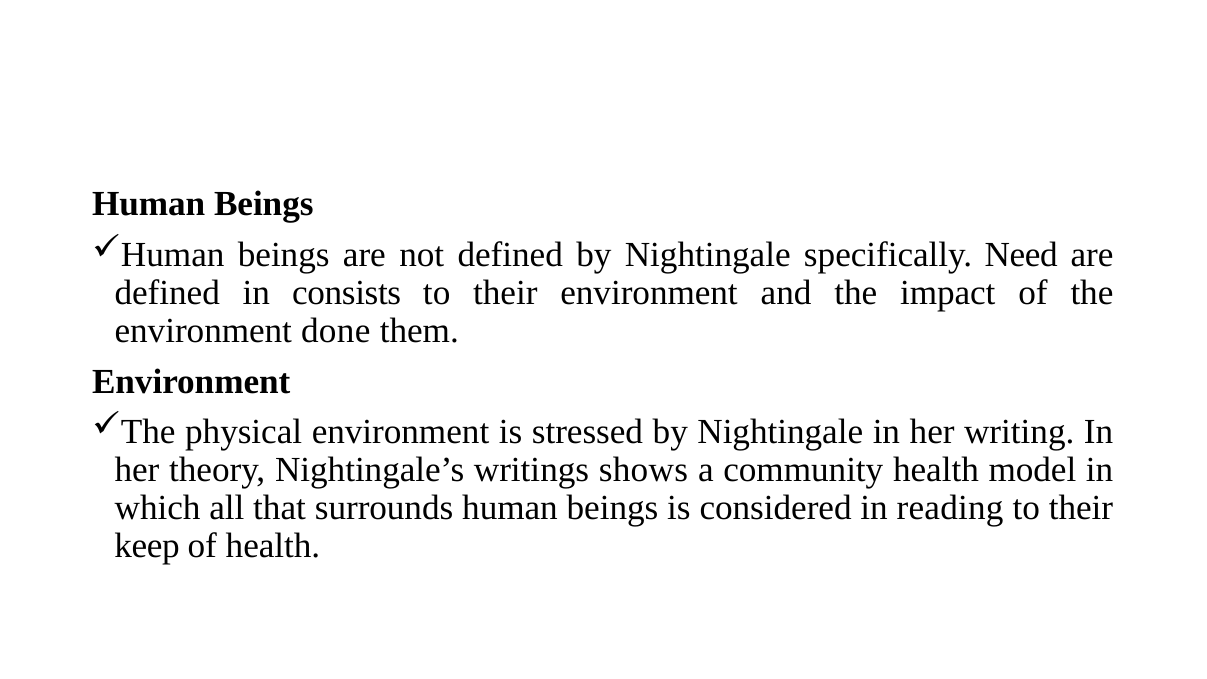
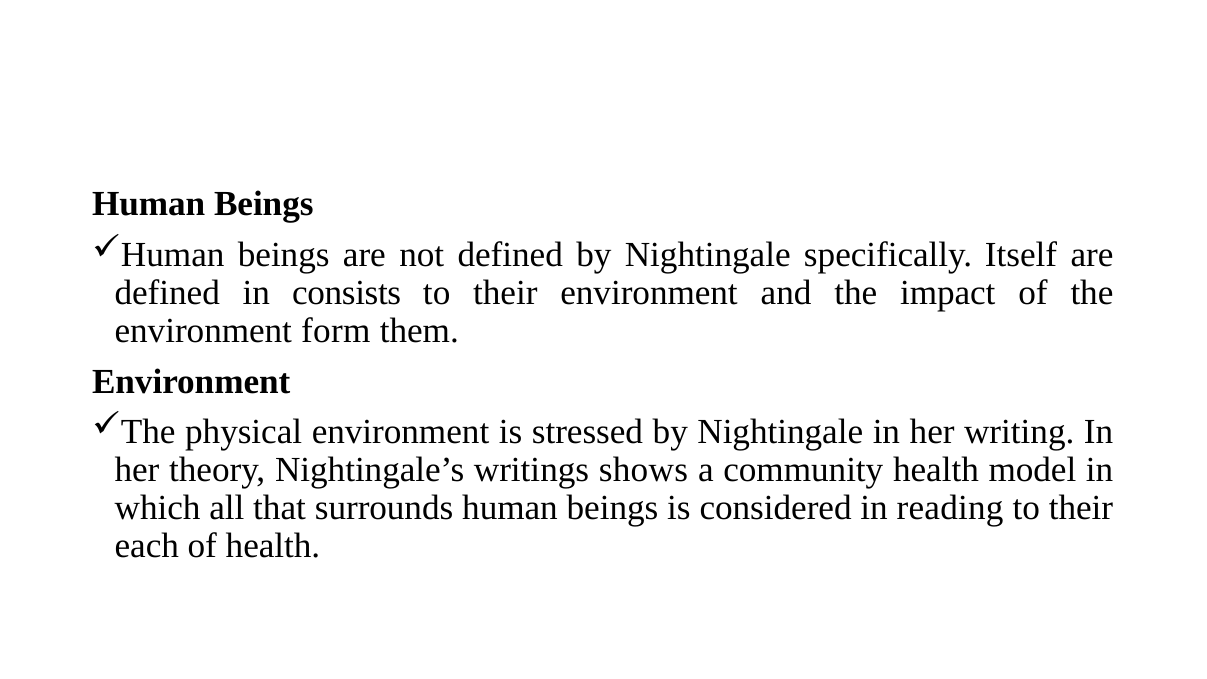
Need: Need -> Itself (1021, 255)
done: done -> form (336, 331)
keep: keep -> each (147, 546)
